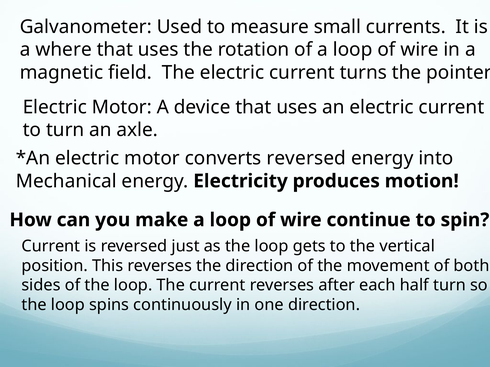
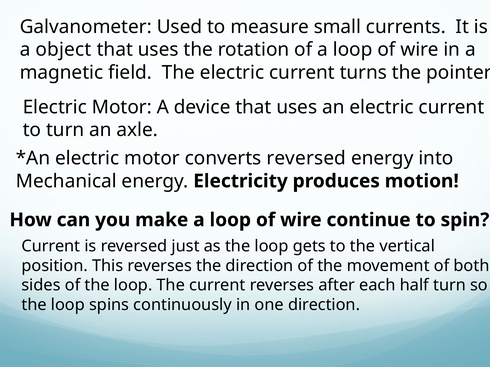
where: where -> object (63, 50)
